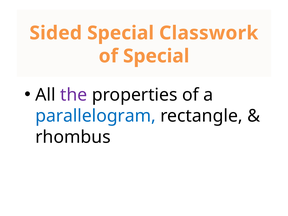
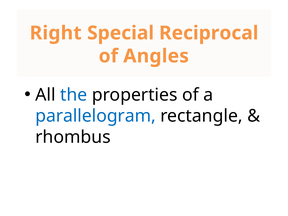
Sided: Sided -> Right (56, 33)
Classwork: Classwork -> Reciprocal (209, 33)
of Special: Special -> Angles (156, 56)
the colour: purple -> blue (74, 95)
